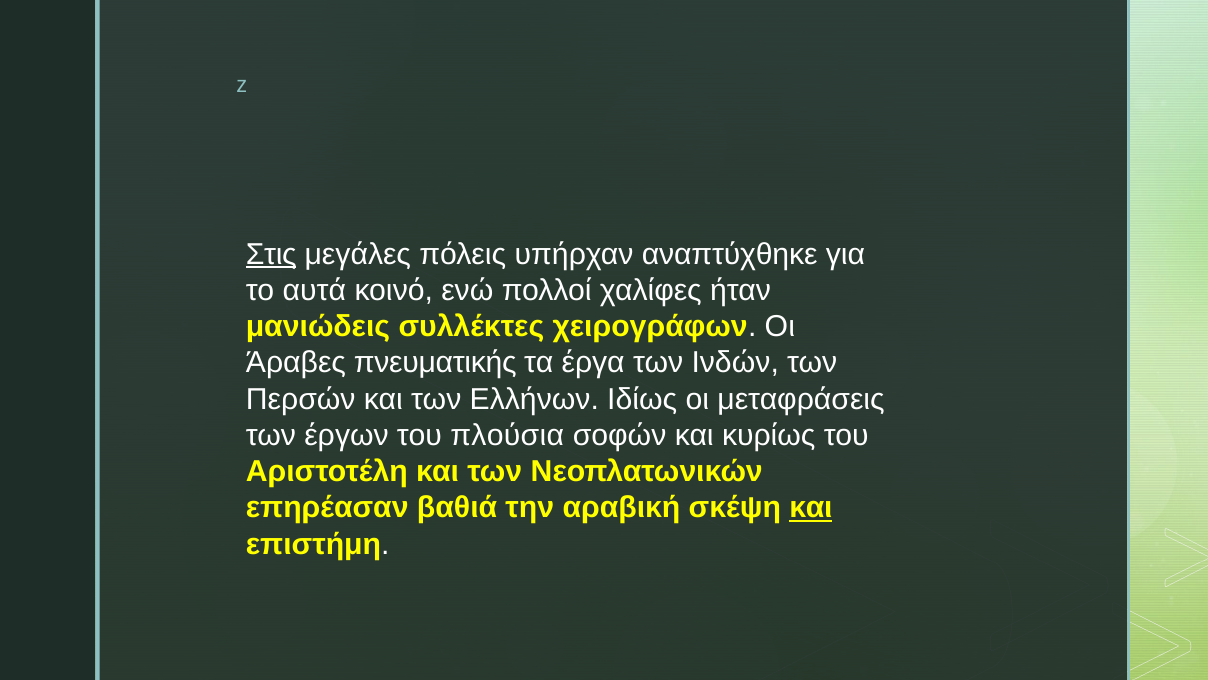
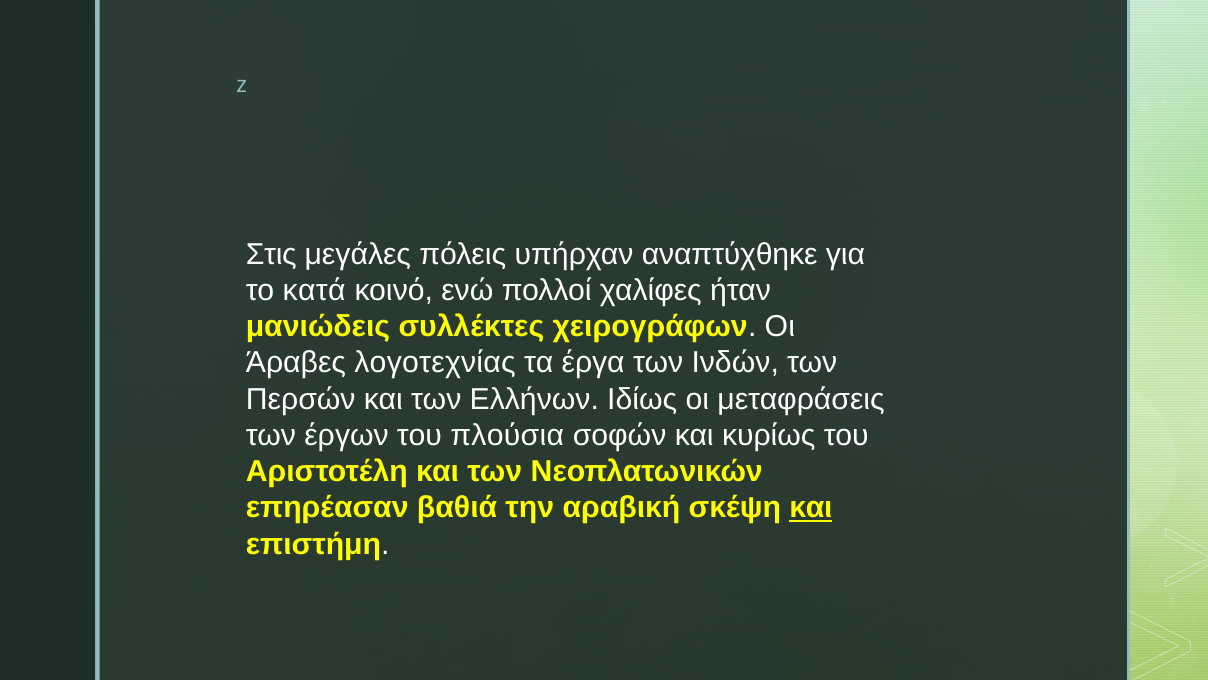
Στις underline: present -> none (271, 254)
αυτά: αυτά -> κατά (314, 290)
πνευματικής: πνευματικής -> λογοτεχνίας (435, 363)
